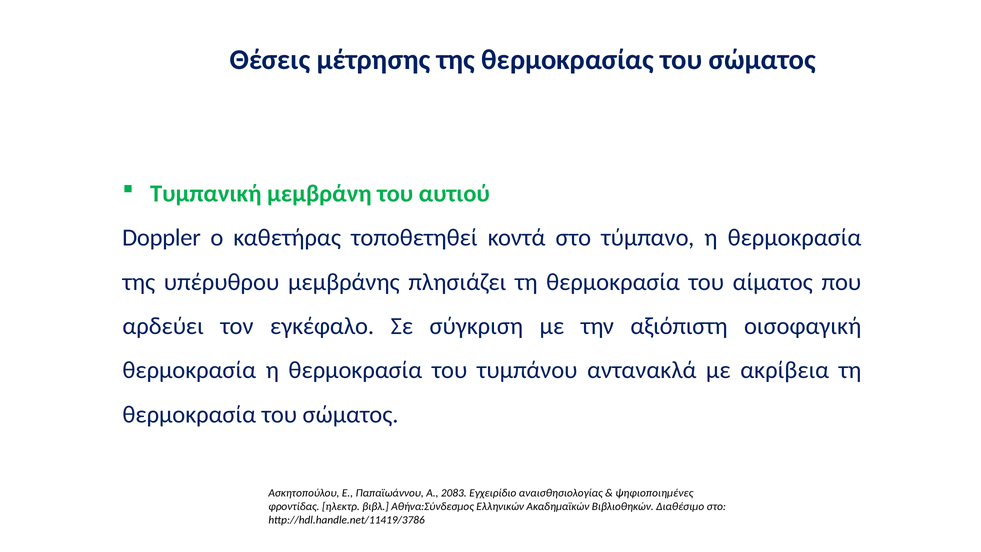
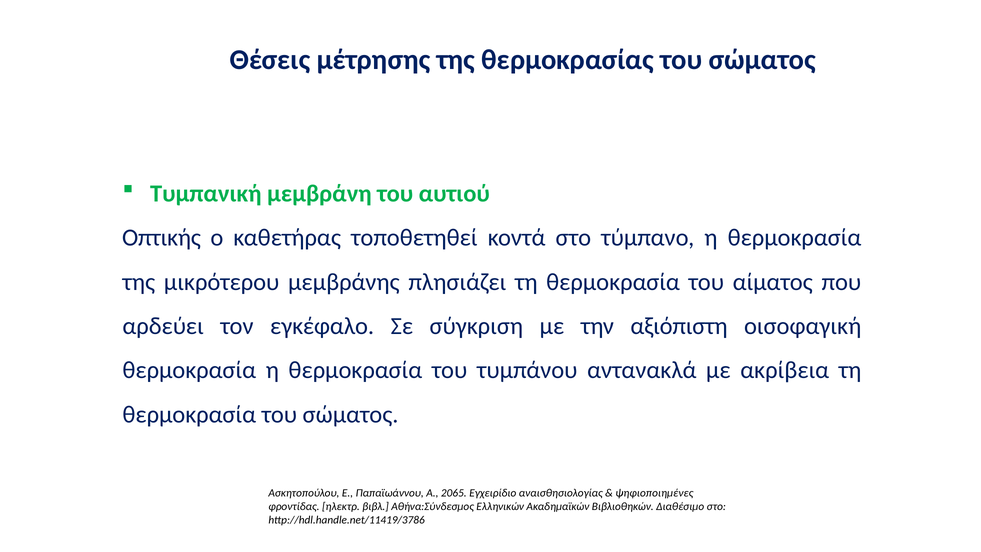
Doppler: Doppler -> Οπτικής (161, 238)
υπέρυθρου: υπέρυθρου -> μικρότερου (222, 282)
2083: 2083 -> 2065 (454, 493)
